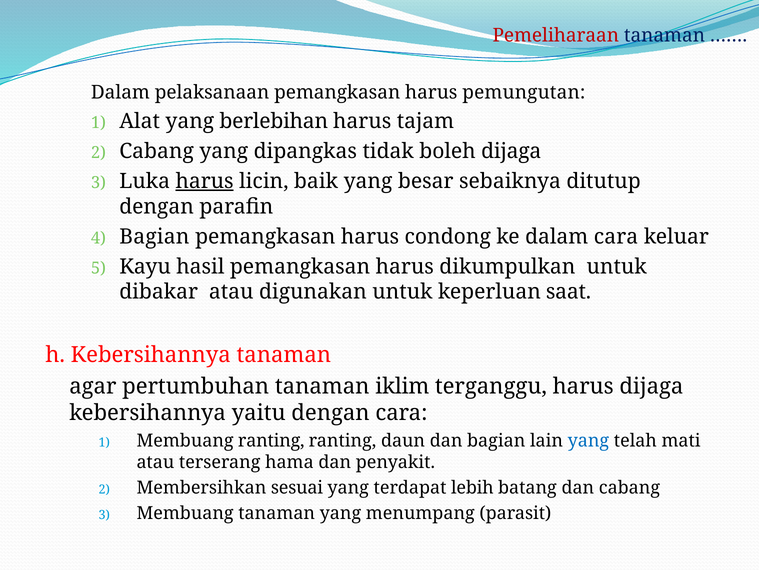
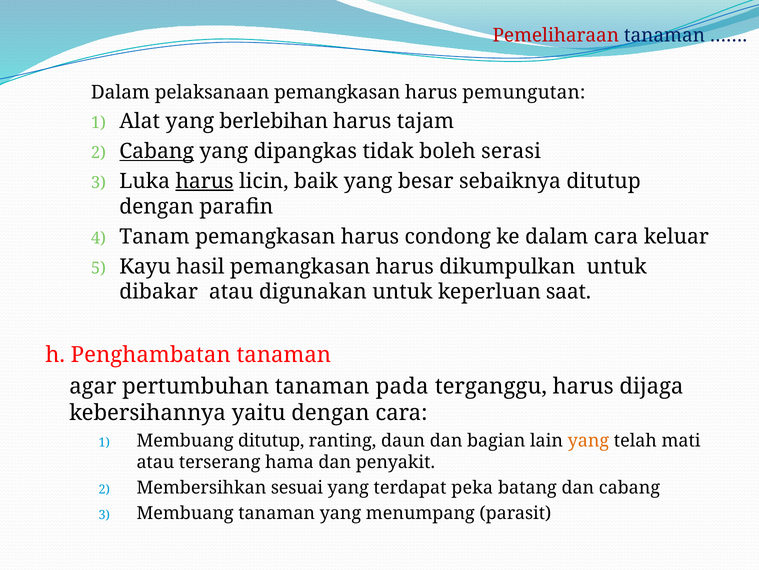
Cabang underline: none -> present (157, 151)
boleh dijaga: dijaga -> serasi (511, 151)
Bagian: Bagian -> Tanam (154, 236)
h Kebersihannya: Kebersihannya -> Penghambatan (151, 354)
iklim: iklim -> pada (402, 386)
Membuang ranting: ranting -> ditutup (271, 440)
yang colour: blue -> orange (588, 440)
lebih: lebih -> peka (472, 487)
